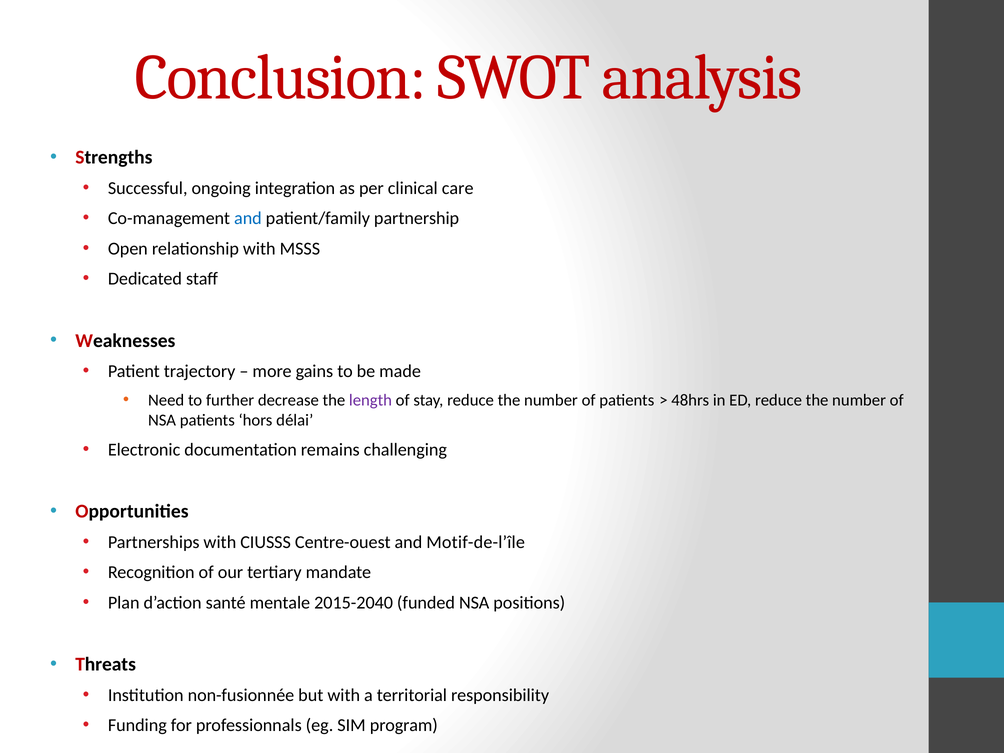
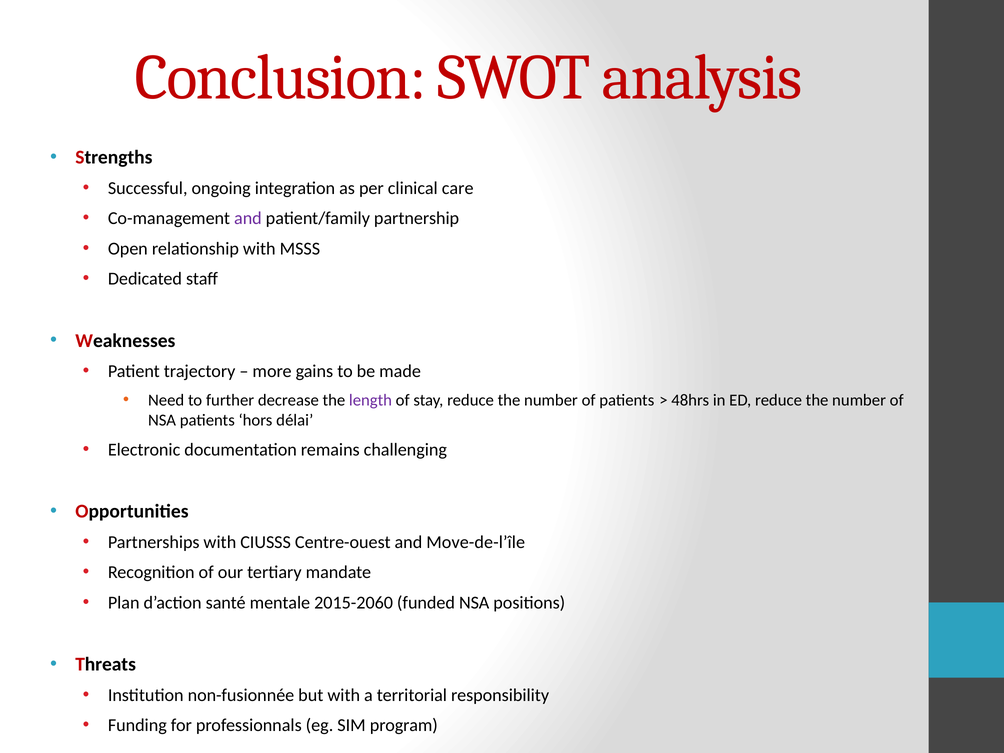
and colour: blue -> purple (248, 218)
Motif-de-l’île: Motif-de-l’île -> Move-de-l’île (476, 542)
2015-2040: 2015-2040 -> 2015-2060 (354, 603)
